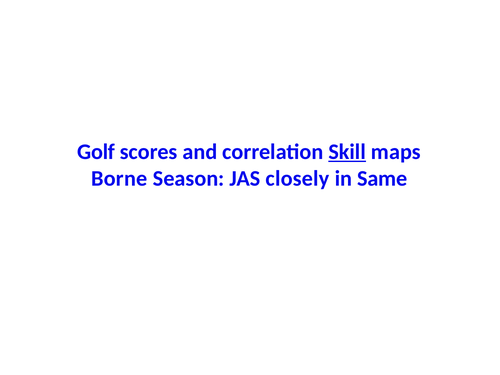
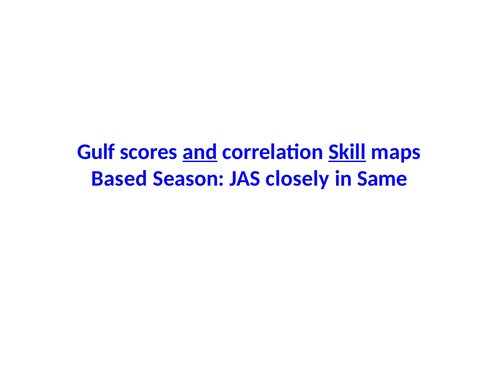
Golf: Golf -> Gulf (96, 152)
and underline: none -> present (200, 152)
Borne: Borne -> Based (119, 178)
